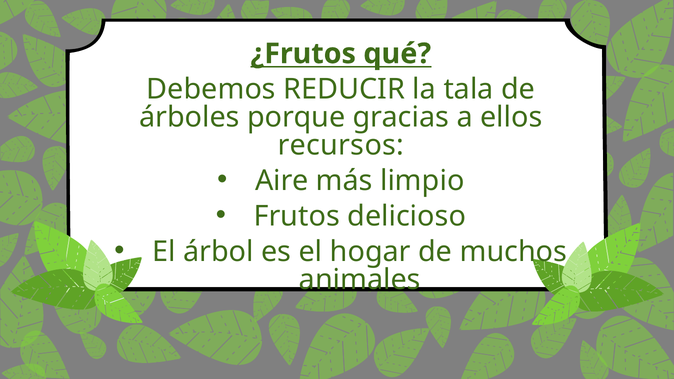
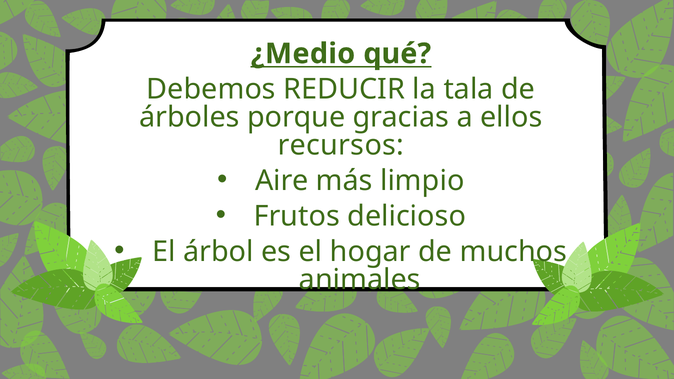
¿Frutos: ¿Frutos -> ¿Medio (303, 54)
